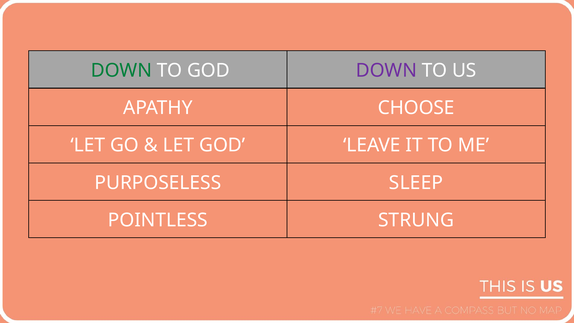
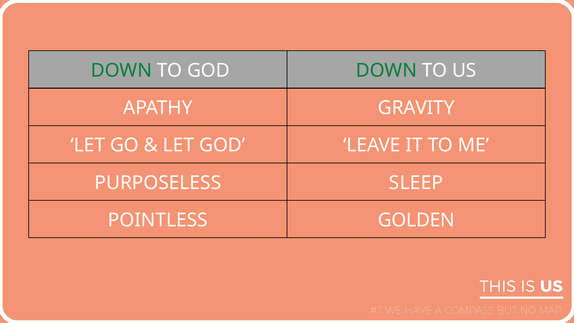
DOWN colour: purple -> green (386, 71)
CHOOSE: CHOOSE -> GRAVITY (416, 108)
STRUNG: STRUNG -> GOLDEN (416, 220)
